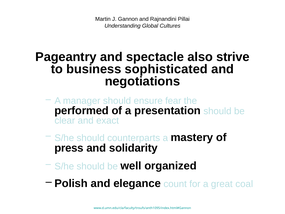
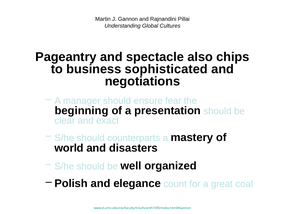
strive: strive -> chips (233, 57)
performed: performed -> beginning (82, 110)
press: press -> world (69, 148)
solidarity: solidarity -> disasters (133, 148)
